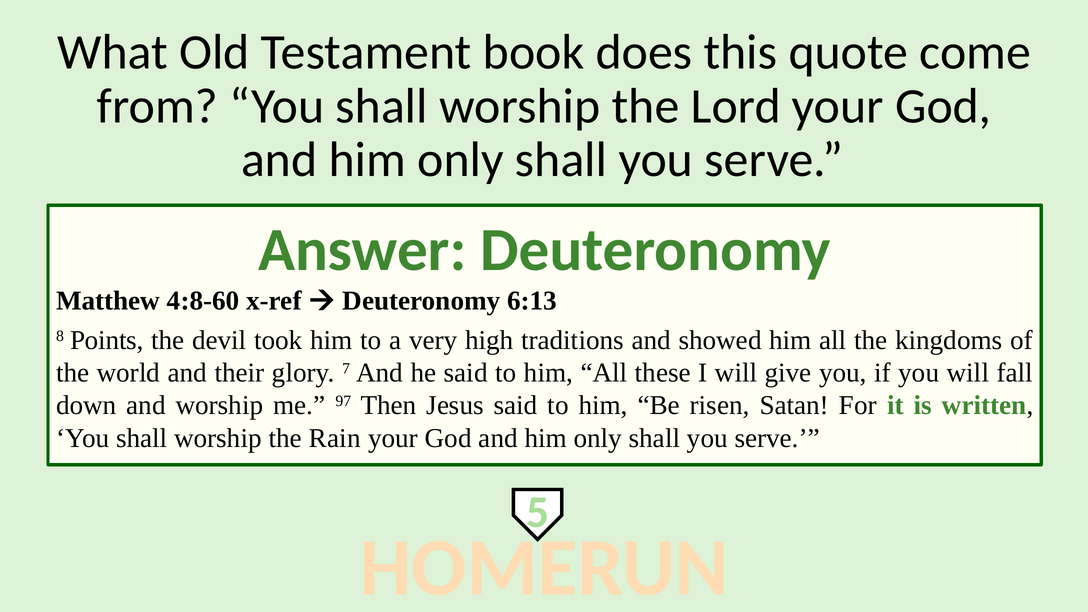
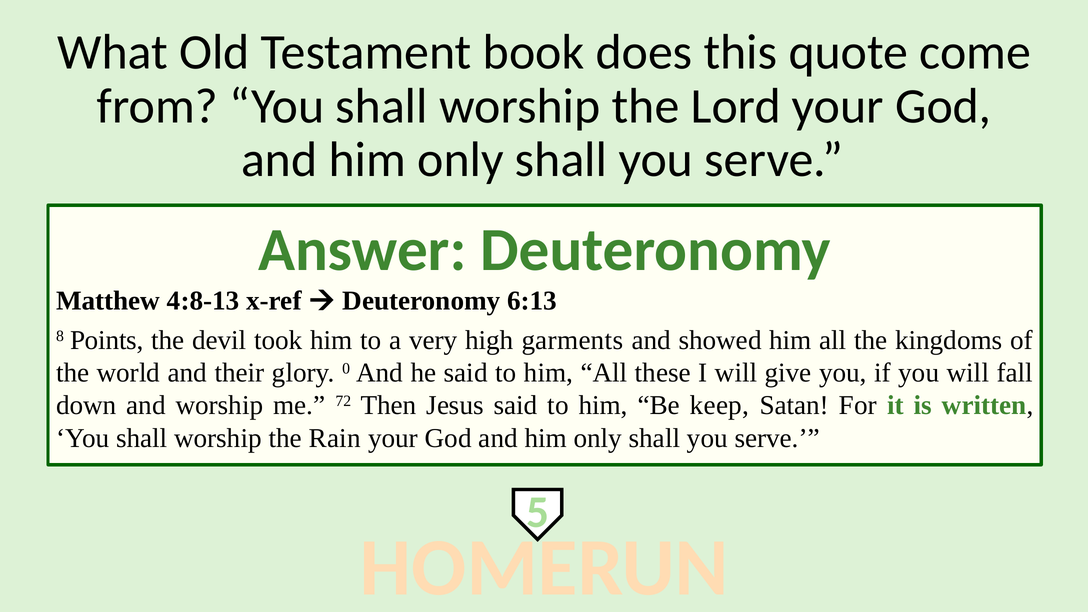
4:8-60: 4:8-60 -> 4:8-13 (203, 301)
traditions: traditions -> garments (572, 340)
7: 7 -> 0 (346, 368)
97: 97 -> 72 (343, 401)
risen: risen -> keep (720, 406)
